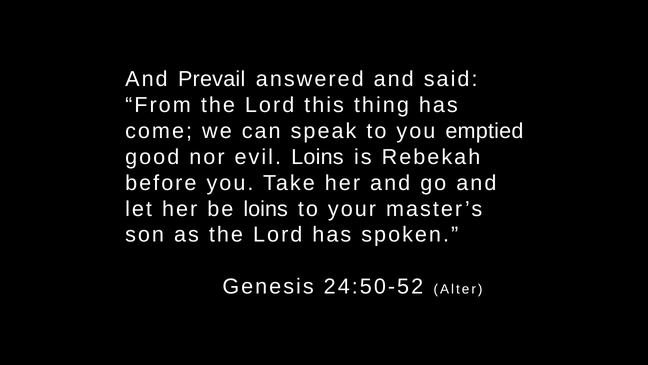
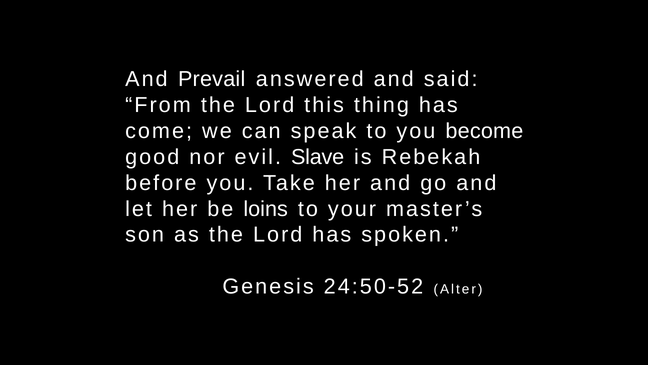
emptied: emptied -> become (484, 131)
evil Loins: Loins -> Slave (318, 157)
